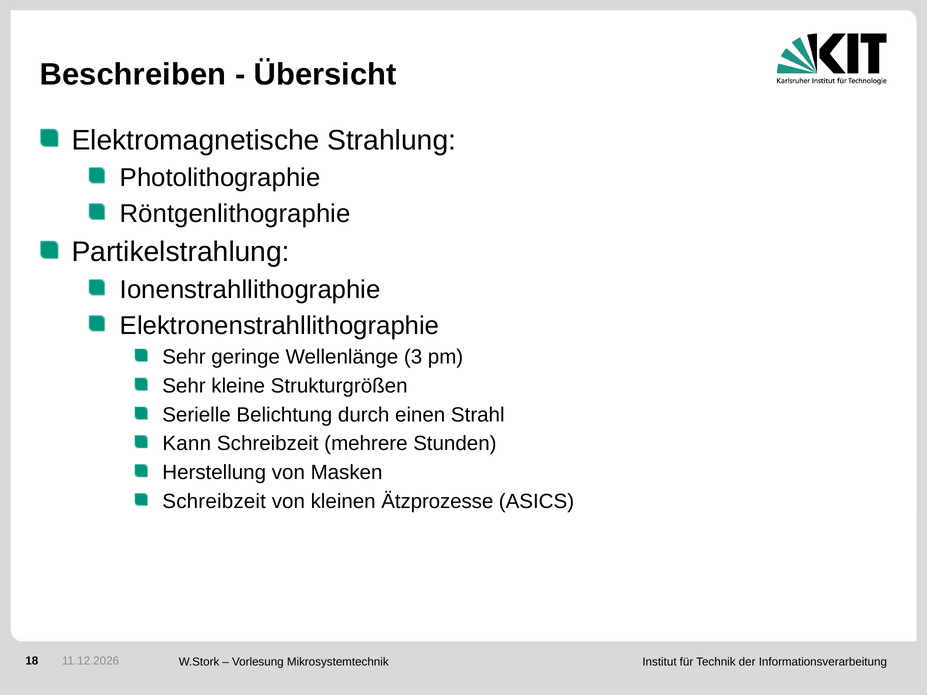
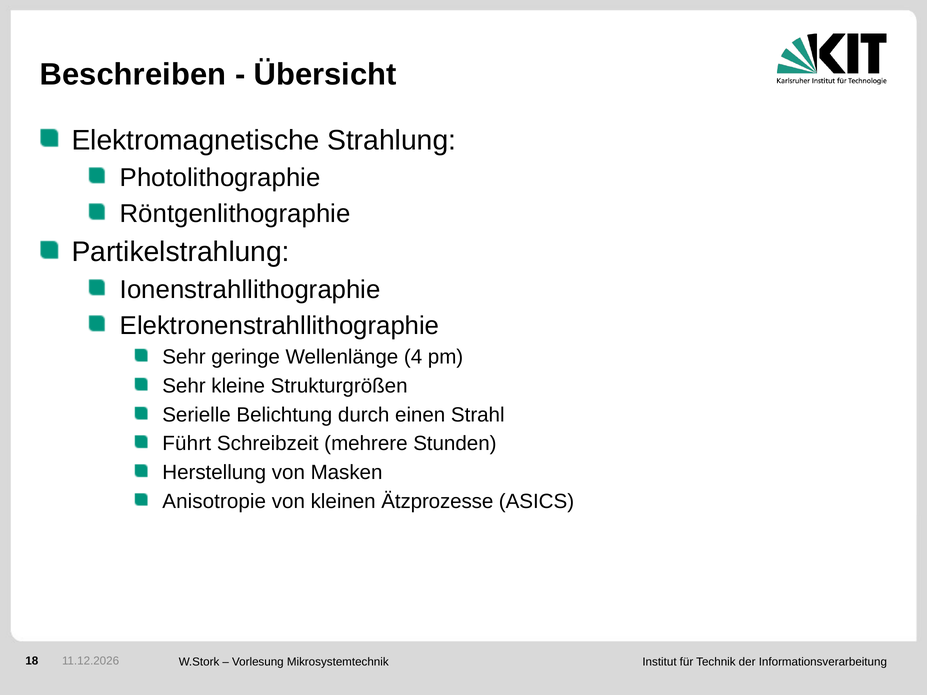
3: 3 -> 4 (413, 357)
Kann: Kann -> Führt (187, 444)
Schreibzeit: Schreibzeit -> Anisotropie (214, 501)
